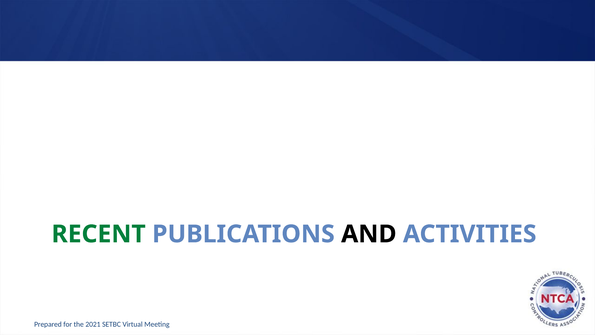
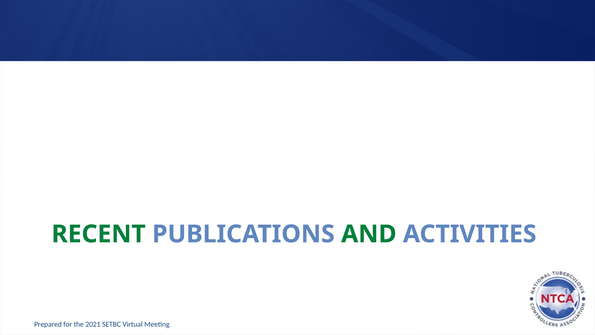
AND colour: black -> green (369, 234)
